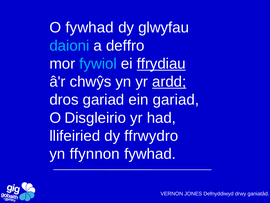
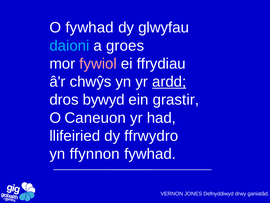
deffro: deffro -> groes (125, 46)
fywiol colour: light blue -> pink (98, 64)
ffrydiau underline: present -> none (161, 64)
dros gariad: gariad -> bywyd (104, 100)
ein gariad: gariad -> grastir (176, 100)
Disgleirio: Disgleirio -> Caneuon (95, 118)
